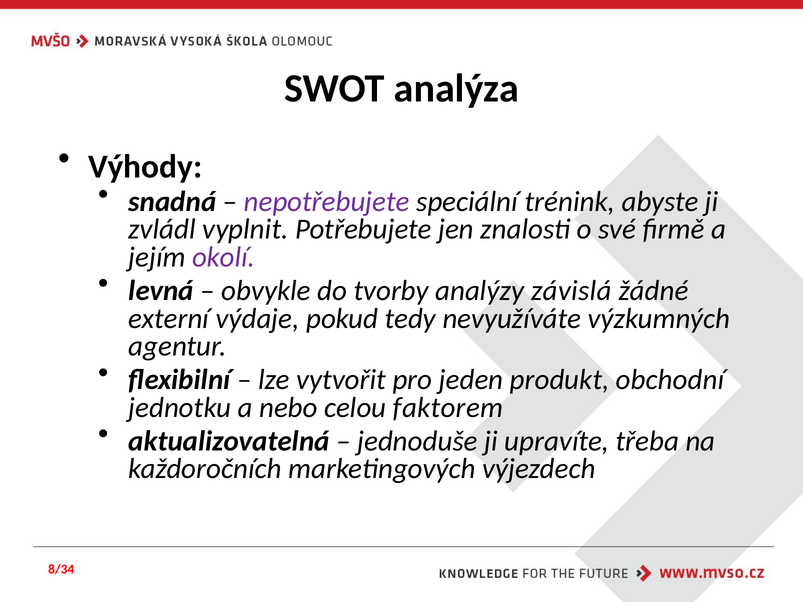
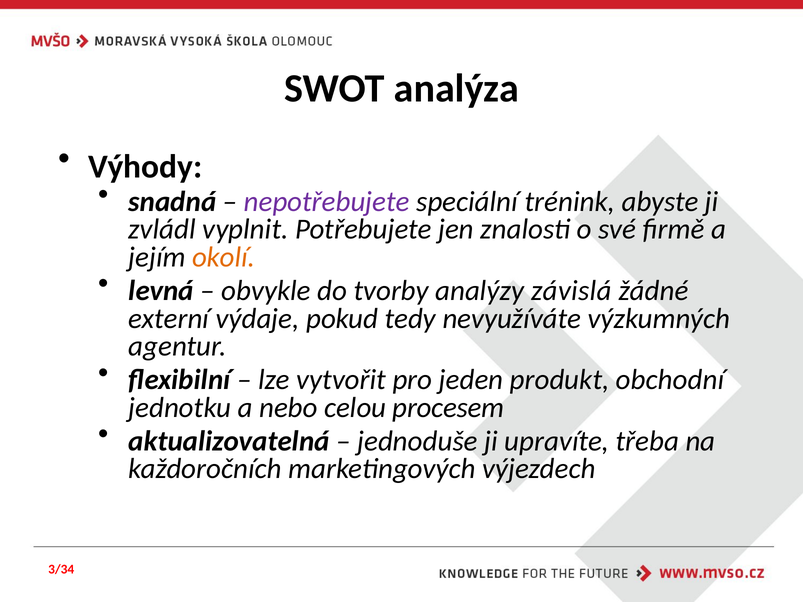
okolí colour: purple -> orange (224, 257)
faktorem: faktorem -> procesem (448, 408)
8/34: 8/34 -> 3/34 (61, 570)
